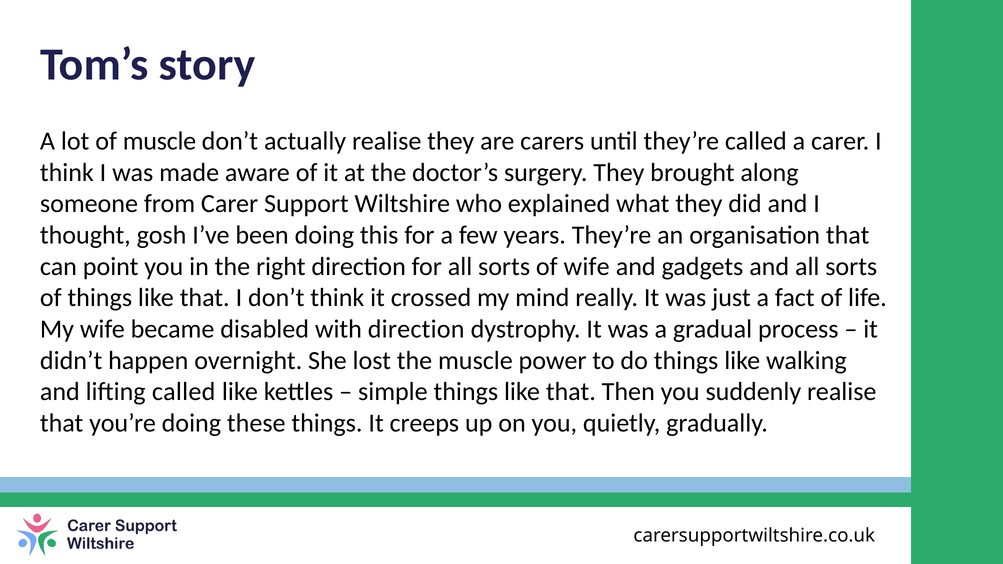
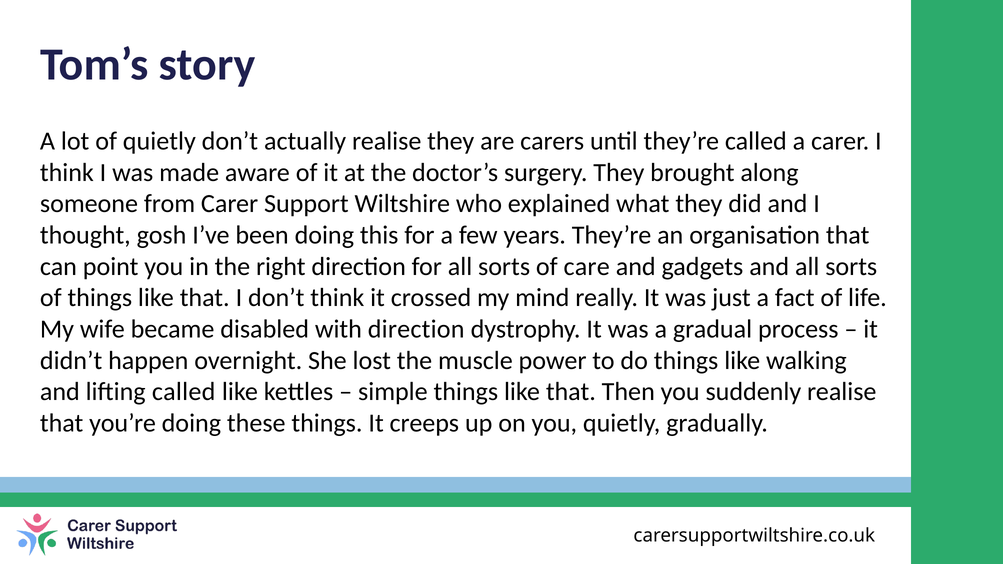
of muscle: muscle -> quietly (159, 141)
of wife: wife -> care (587, 267)
